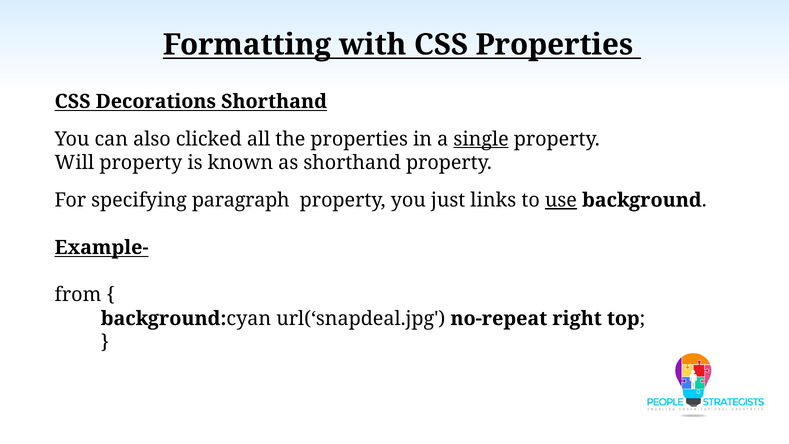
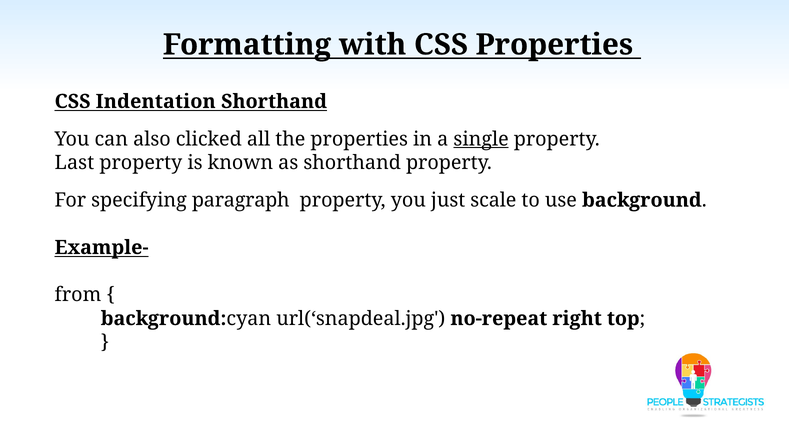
Decorations: Decorations -> Indentation (156, 101)
Will: Will -> Last (74, 163)
links: links -> scale (493, 200)
use underline: present -> none (561, 200)
